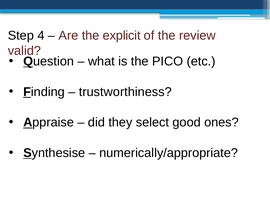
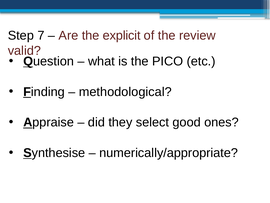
4: 4 -> 7 (41, 35)
trustworthiness: trustworthiness -> methodological (125, 92)
